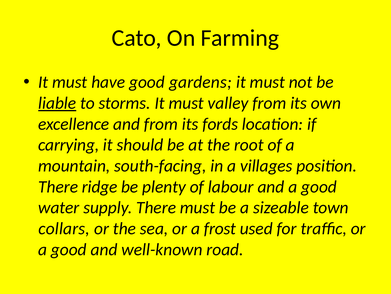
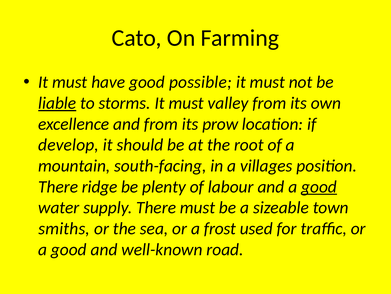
gardens: gardens -> possible (200, 82)
fords: fords -> prow (220, 124)
carrying: carrying -> develop (69, 145)
good underline: none -> present (319, 186)
collars: collars -> smiths (64, 228)
